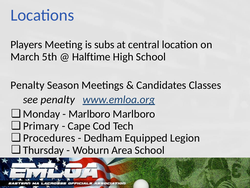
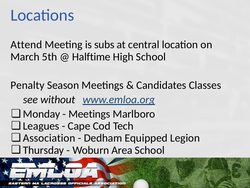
Players: Players -> Attend (26, 45)
see penalty: penalty -> without (58, 99)
Marlboro: Marlboro -> Meetings (89, 114)
Primary: Primary -> Leagues (41, 126)
Procedures: Procedures -> Association (49, 138)
